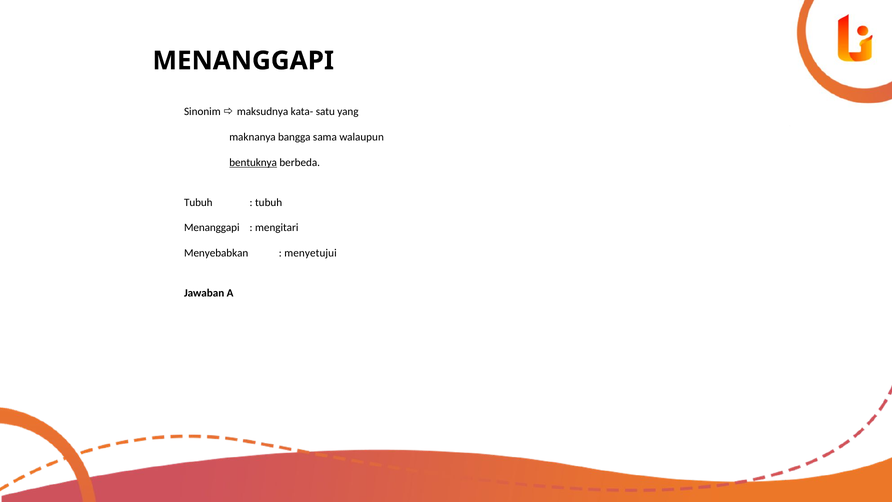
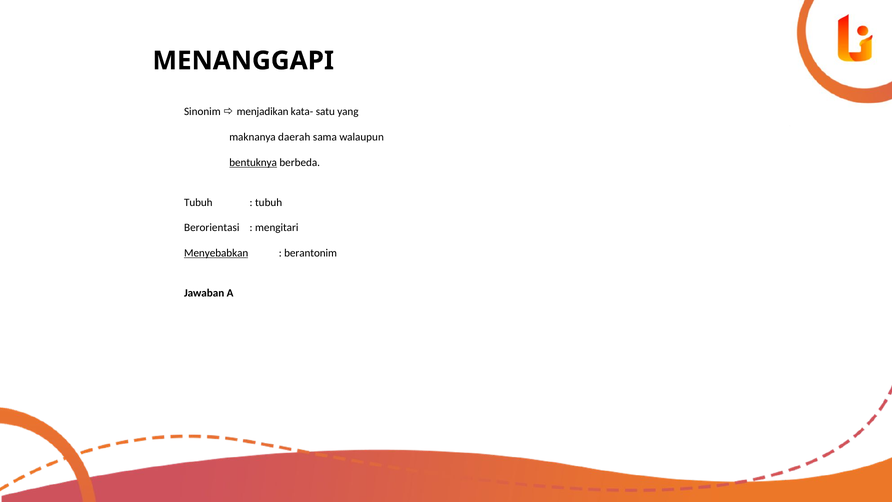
maksudnya: maksudnya -> menjadikan (263, 112)
bangga: bangga -> daerah (294, 137)
Menanggapi: Menanggapi -> Berorientasi (212, 228)
Menyebabkan underline: none -> present (216, 253)
menyetujui: menyetujui -> berantonim (311, 253)
